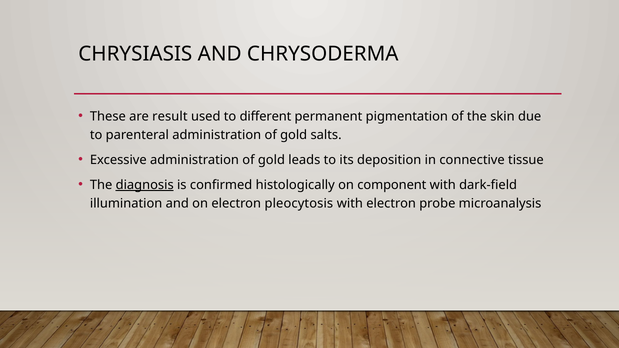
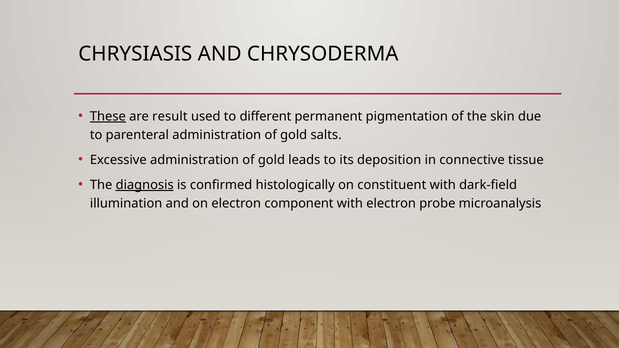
These underline: none -> present (108, 116)
component: component -> constituent (392, 185)
pleocytosis: pleocytosis -> component (299, 204)
